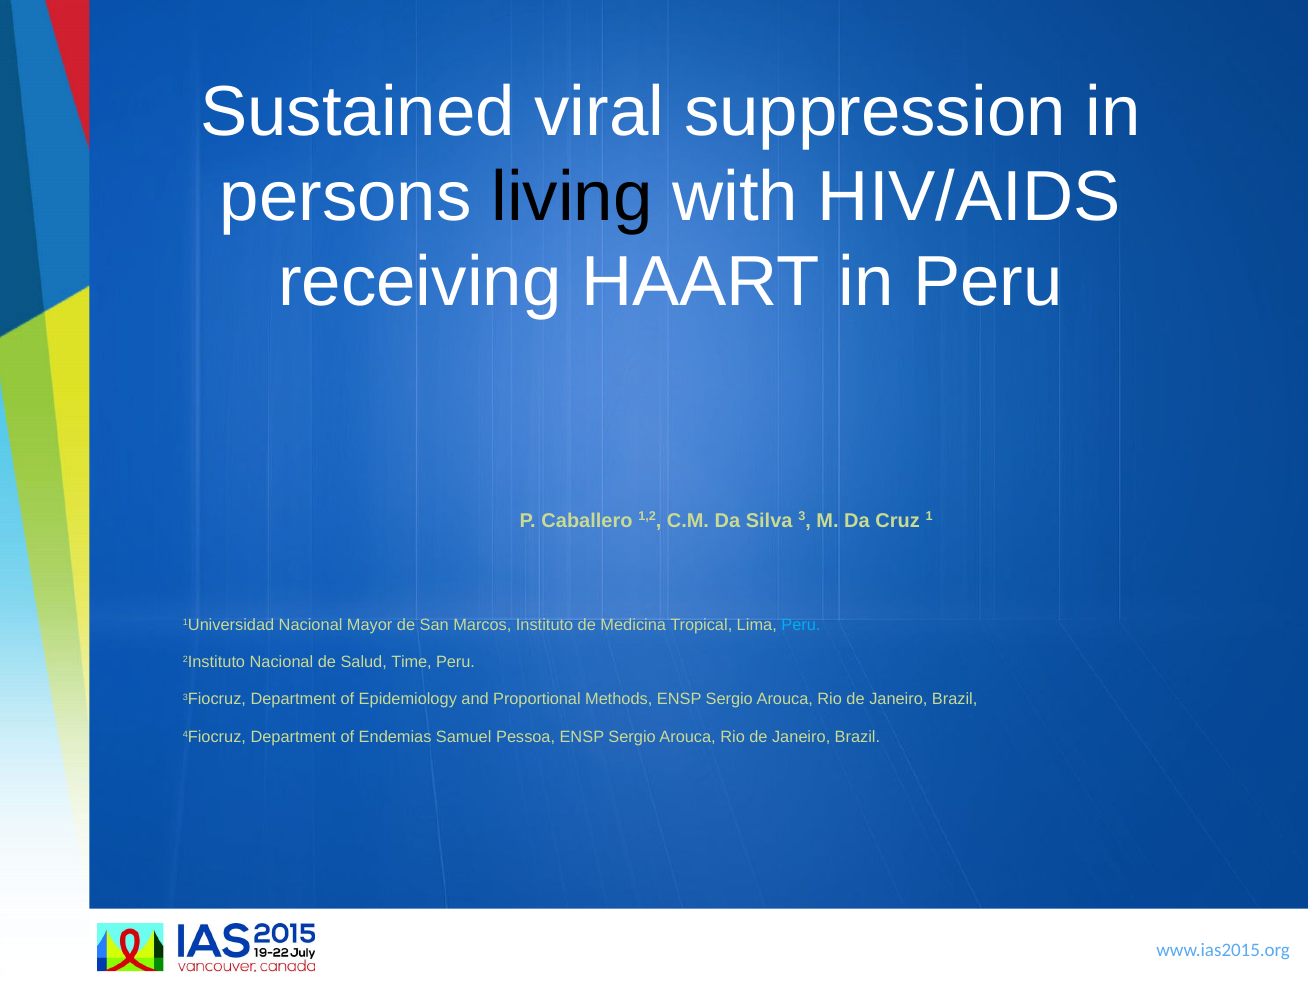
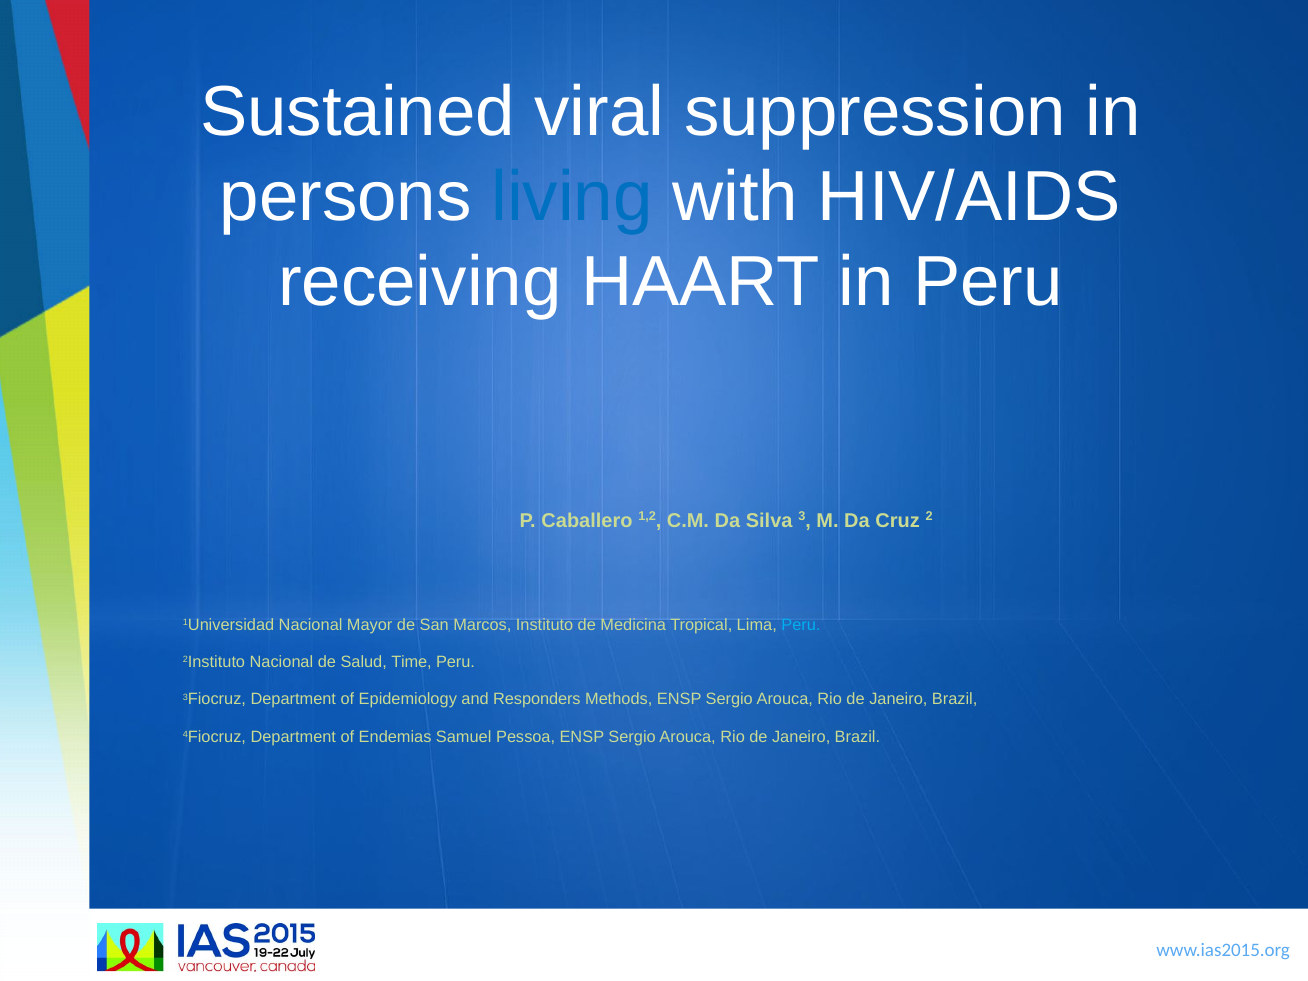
living colour: black -> blue (572, 197)
1: 1 -> 2 (929, 517)
Proportional: Proportional -> Responders (537, 700)
